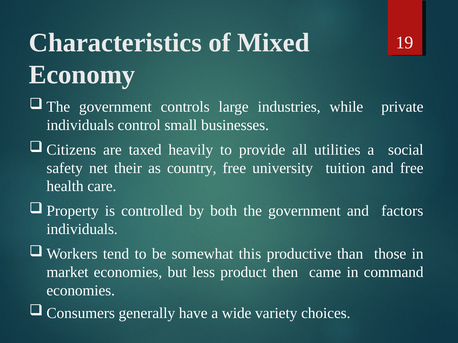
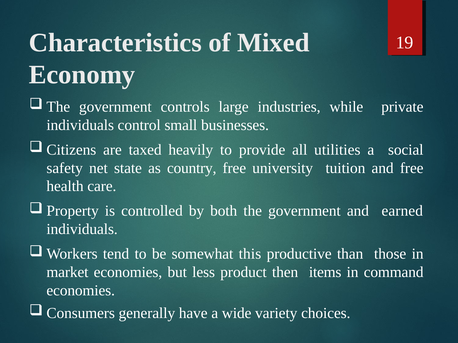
their: their -> state (128, 168)
factors: factors -> earned (402, 211)
came: came -> items (325, 273)
